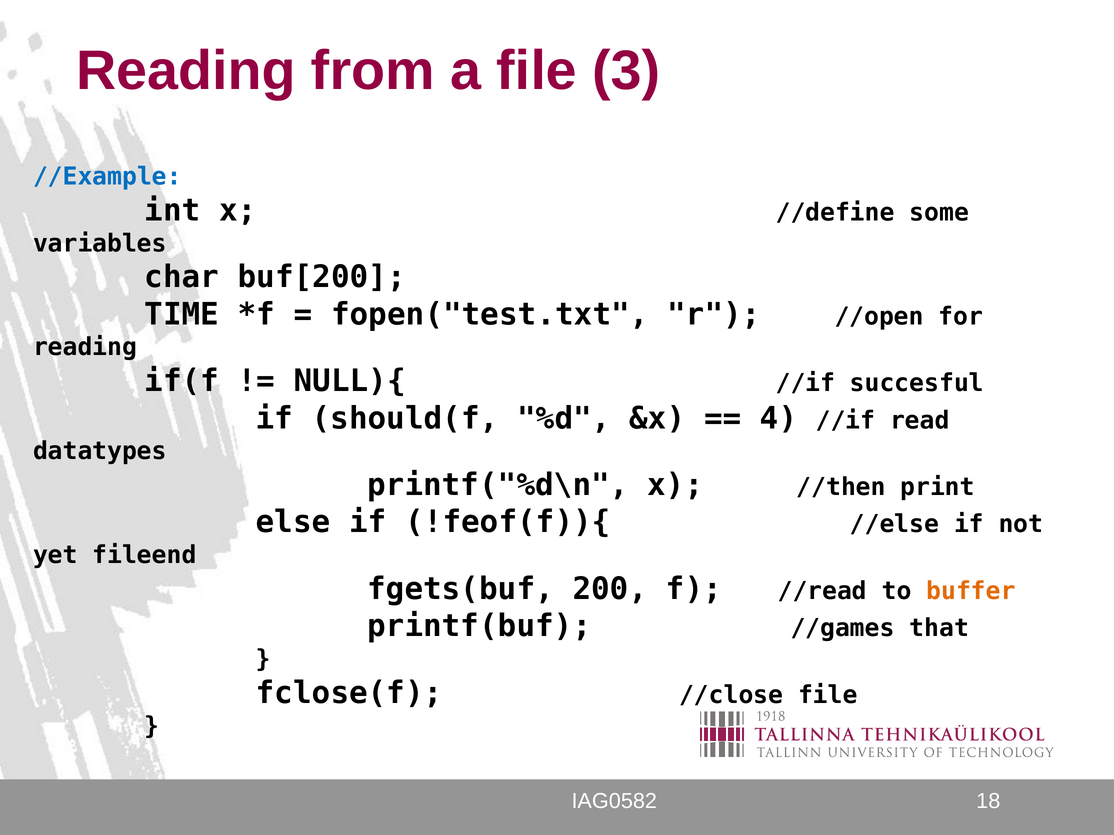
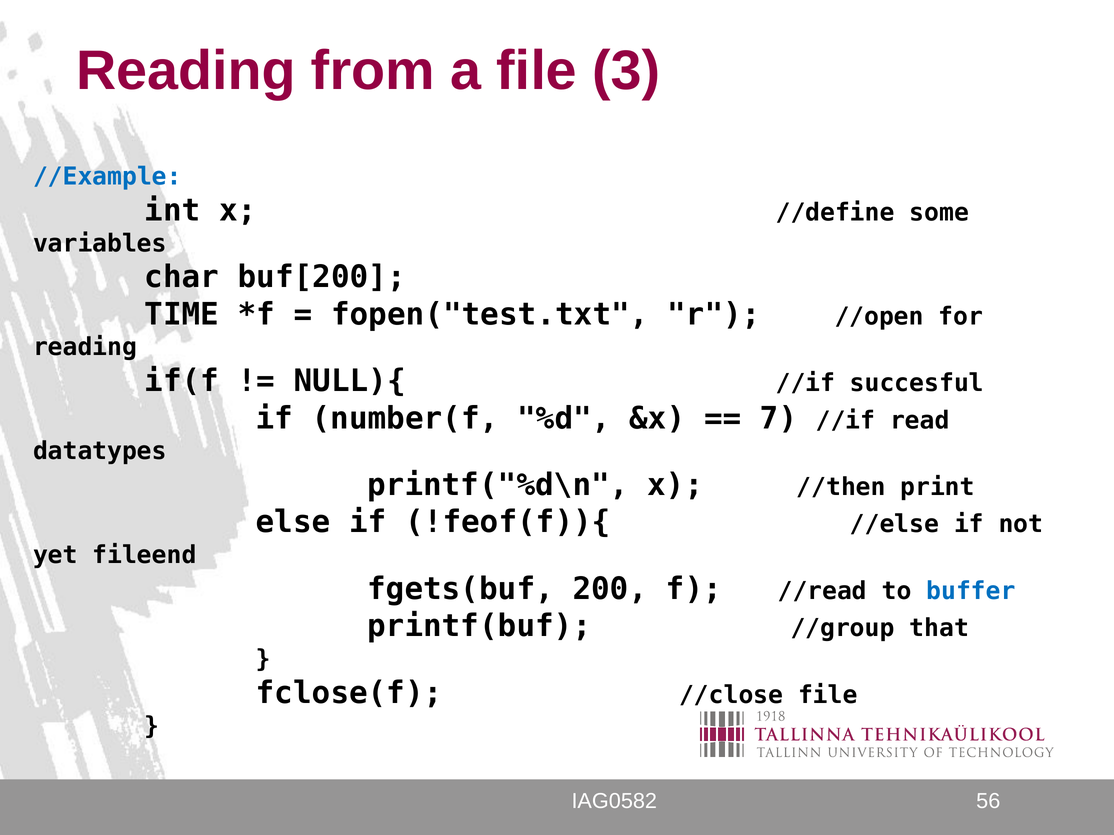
should(f: should(f -> number(f (405, 419)
4: 4 -> 7 (779, 419)
buffer colour: orange -> blue (971, 591)
//games: //games -> //group (843, 629)
18: 18 -> 56 (988, 802)
